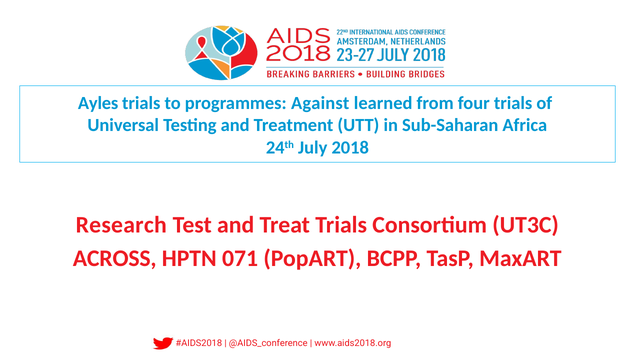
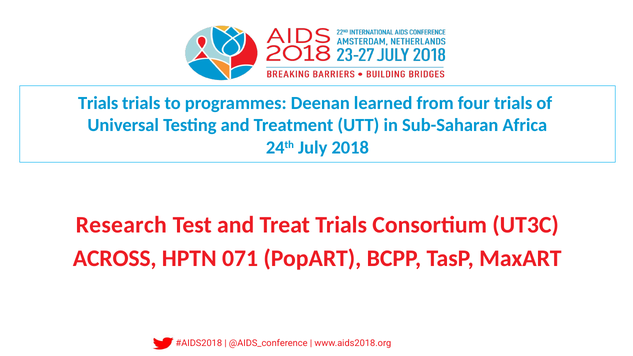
Ayles: Ayles -> Trials (98, 103)
Against: Against -> Deenan (320, 103)
